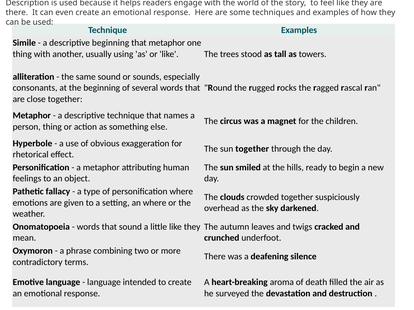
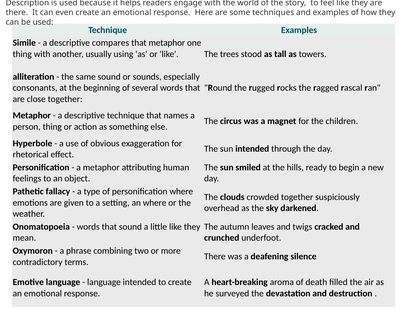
descriptive beginning: beginning -> compares (111, 43)
sun together: together -> intended (252, 149)
